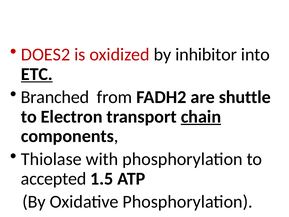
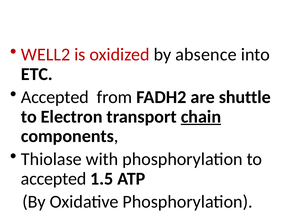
DOES2: DOES2 -> WELL2 (46, 54)
inhibitor: inhibitor -> absence (206, 54)
ETC underline: present -> none (37, 74)
Branched: Branched -> Accepted (55, 97)
